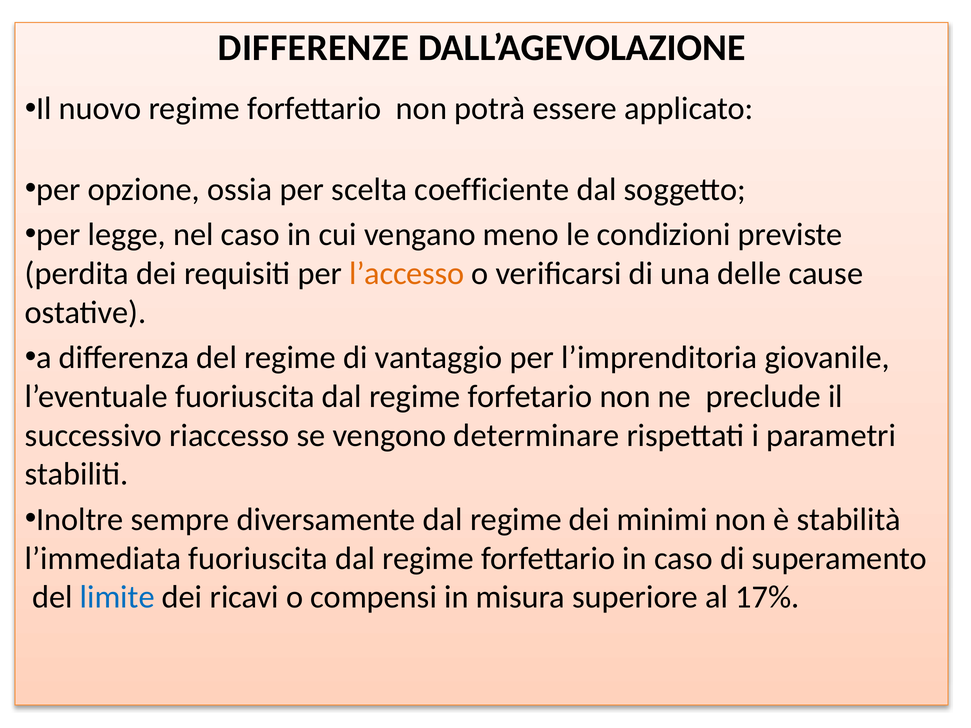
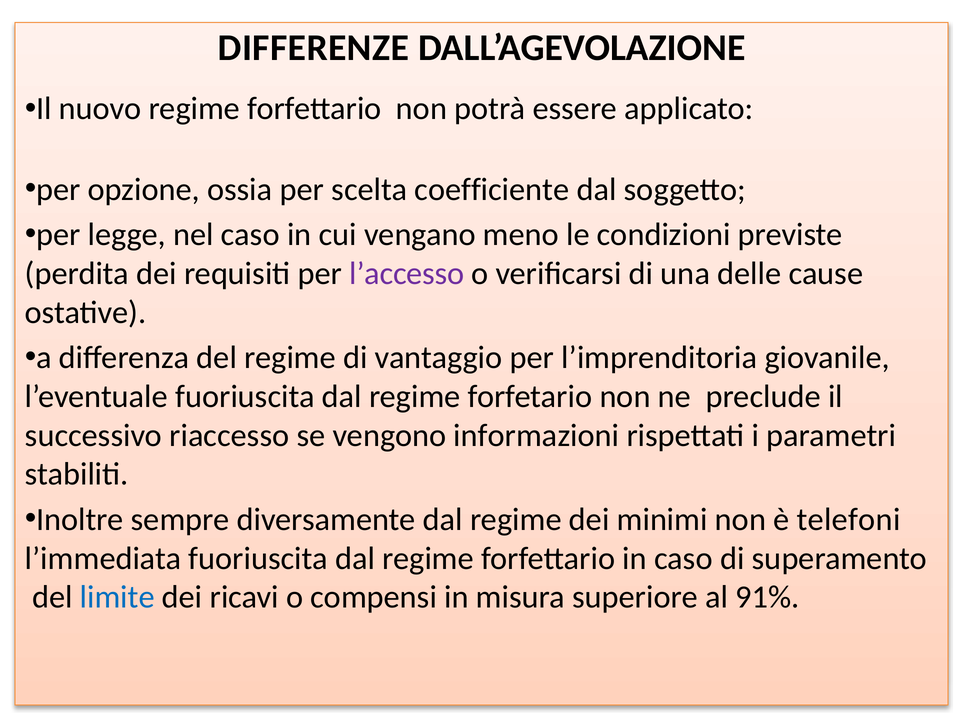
l’accesso colour: orange -> purple (407, 274)
determinare: determinare -> informazioni (536, 436)
stabilità: stabilità -> telefoni (849, 520)
17%: 17% -> 91% (767, 597)
